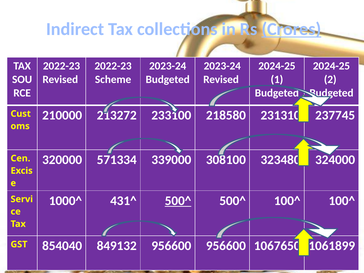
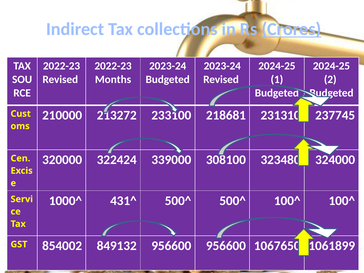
Scheme: Scheme -> Months (113, 80)
218580: 218580 -> 218681 (226, 115)
571334: 571334 -> 322424 (117, 160)
500^ underline: present -> none (178, 201)
854040: 854040 -> 854002 (62, 246)
